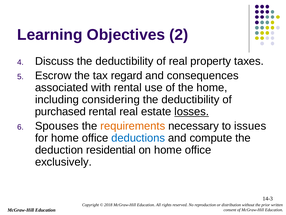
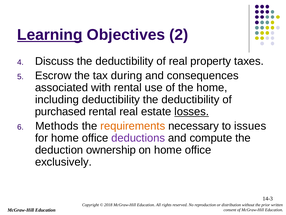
Learning underline: none -> present (50, 35)
regard: regard -> during (127, 75)
including considering: considering -> deductibility (111, 99)
Spouses: Spouses -> Methods (57, 126)
deductions colour: blue -> purple (138, 138)
residential: residential -> ownership (111, 150)
